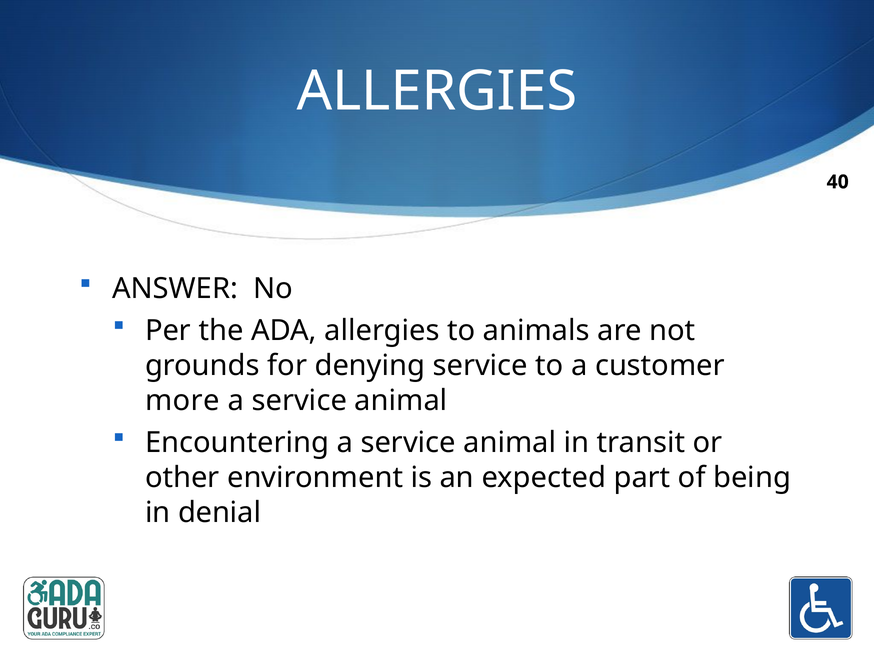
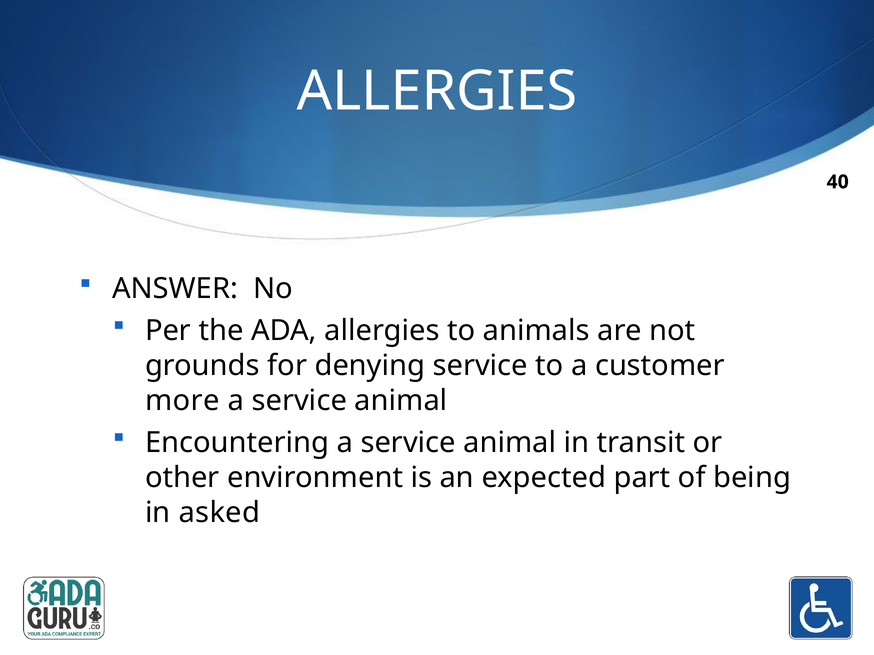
denial: denial -> asked (219, 513)
